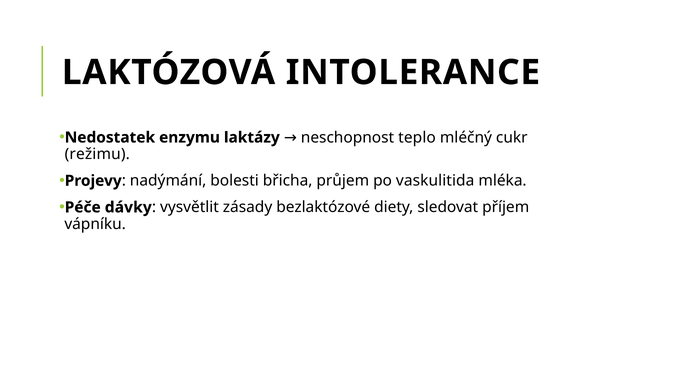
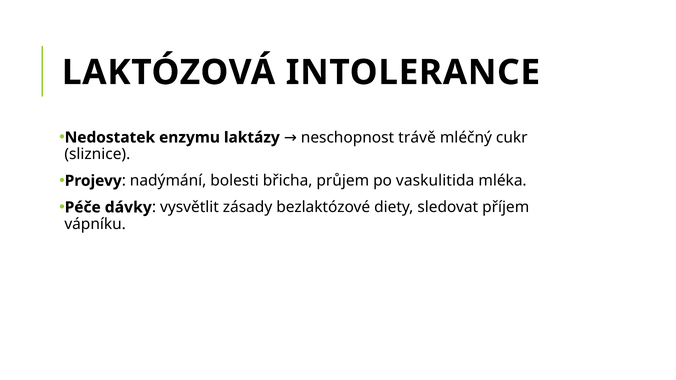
teplo: teplo -> trávě (417, 138)
režimu: režimu -> sliznice (97, 154)
